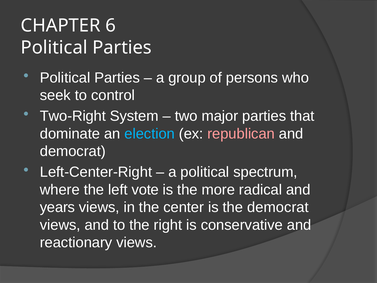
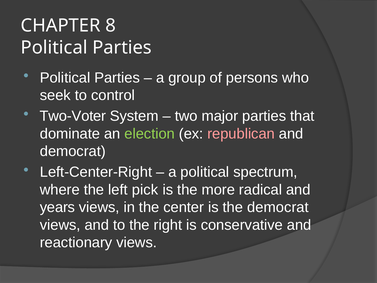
6: 6 -> 8 (111, 25)
Two-Right: Two-Right -> Two-Voter (73, 116)
election colour: light blue -> light green (150, 134)
vote: vote -> pick (145, 190)
